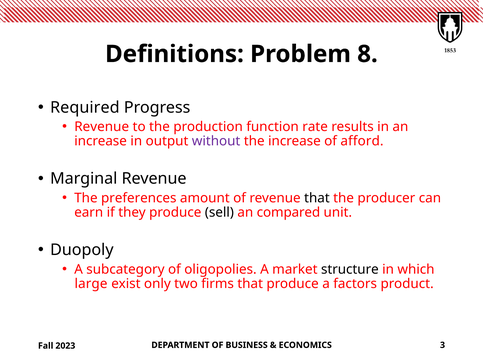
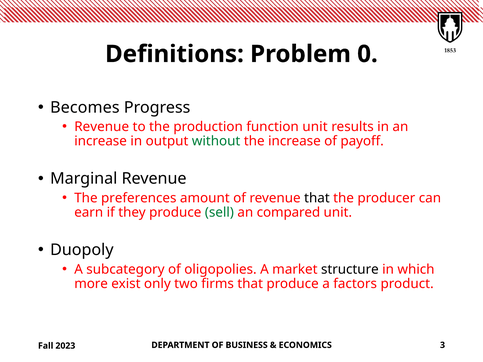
8: 8 -> 0 (367, 54)
Required: Required -> Becomes (85, 107)
function rate: rate -> unit (315, 127)
without colour: purple -> green (216, 141)
afford: afford -> payoff (362, 141)
sell colour: black -> green (219, 213)
large: large -> more (91, 284)
